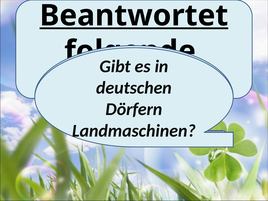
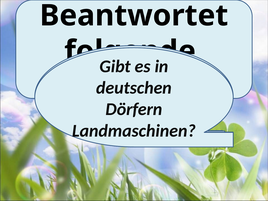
Beantwortet underline: present -> none (134, 16)
